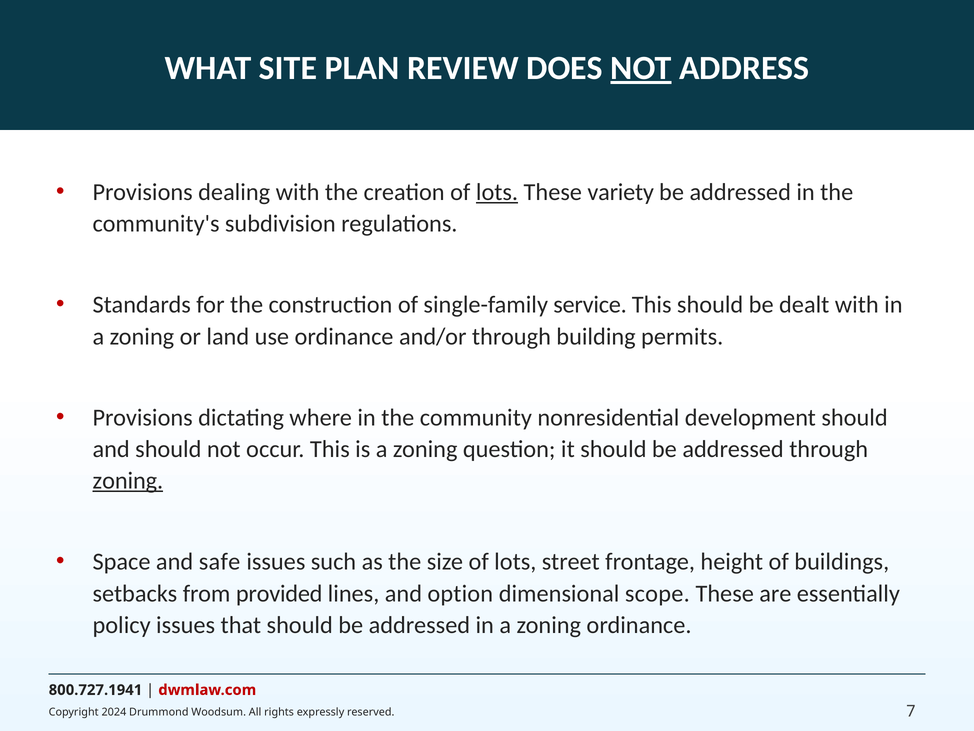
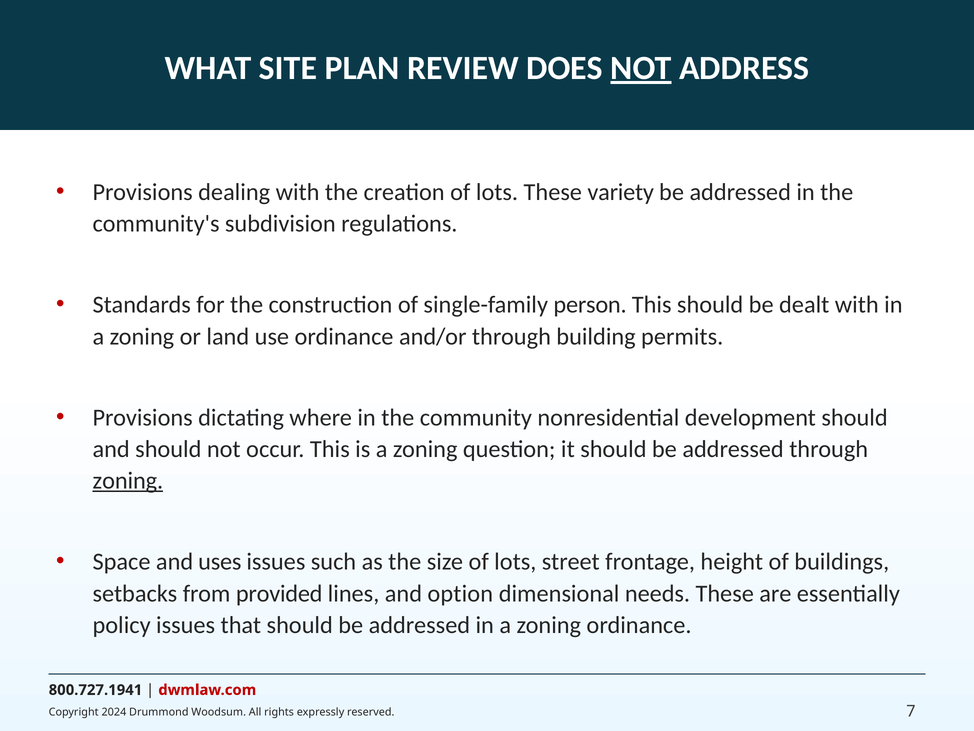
lots underline: present -> none (497, 192)
service: service -> person (590, 305)
safe: safe -> uses (220, 562)
scope: scope -> needs (658, 593)
